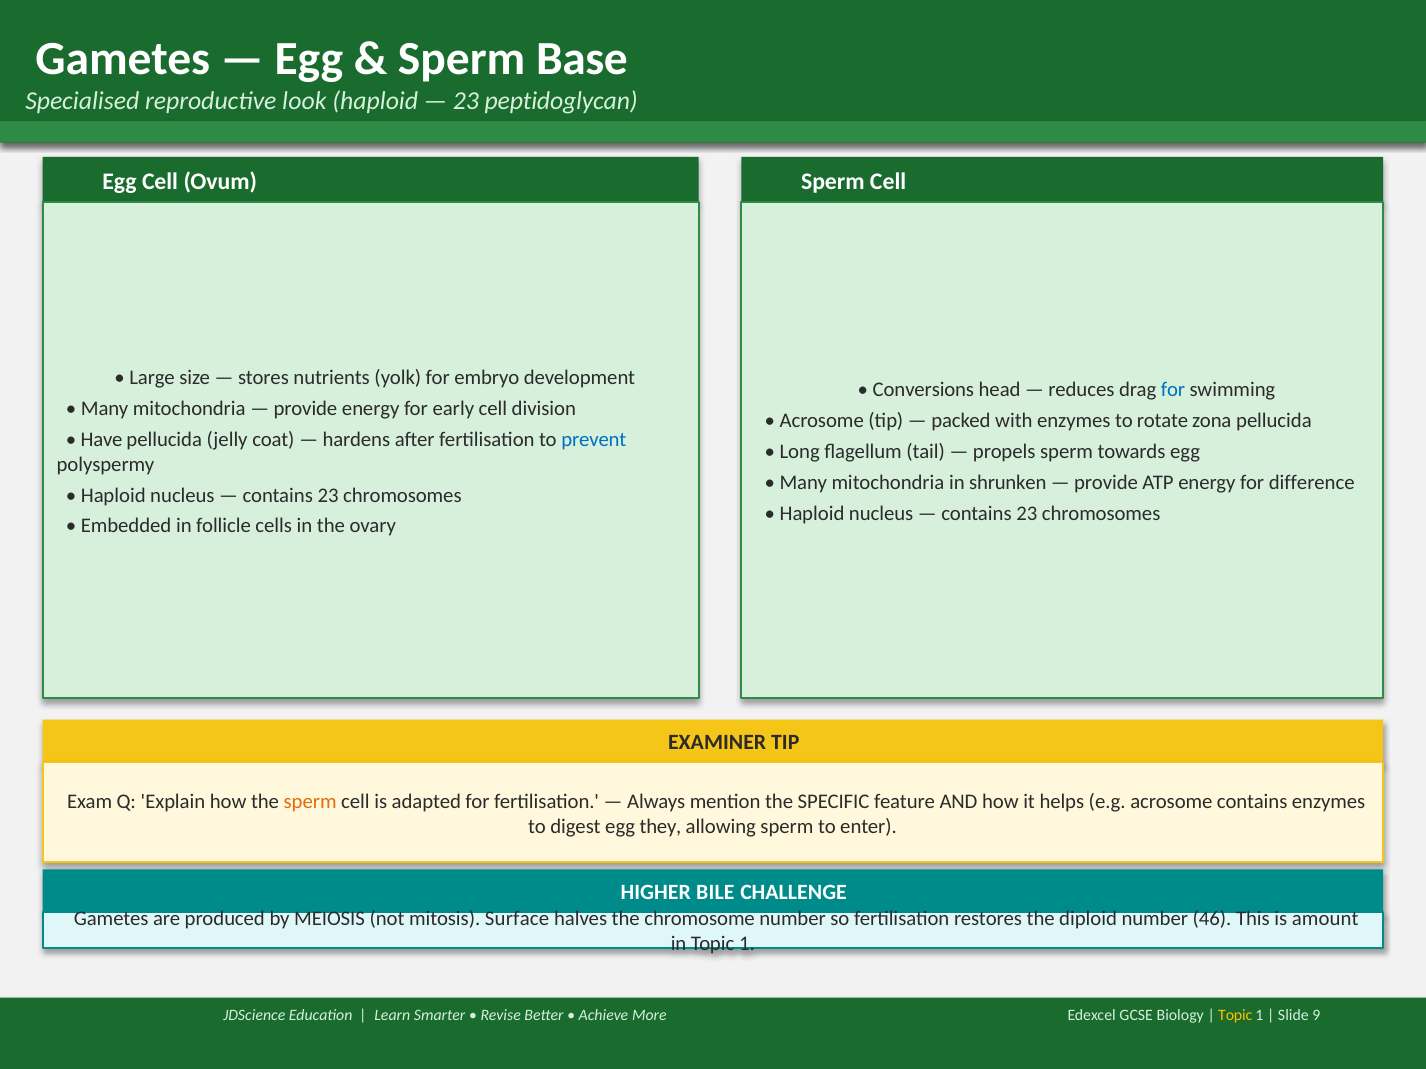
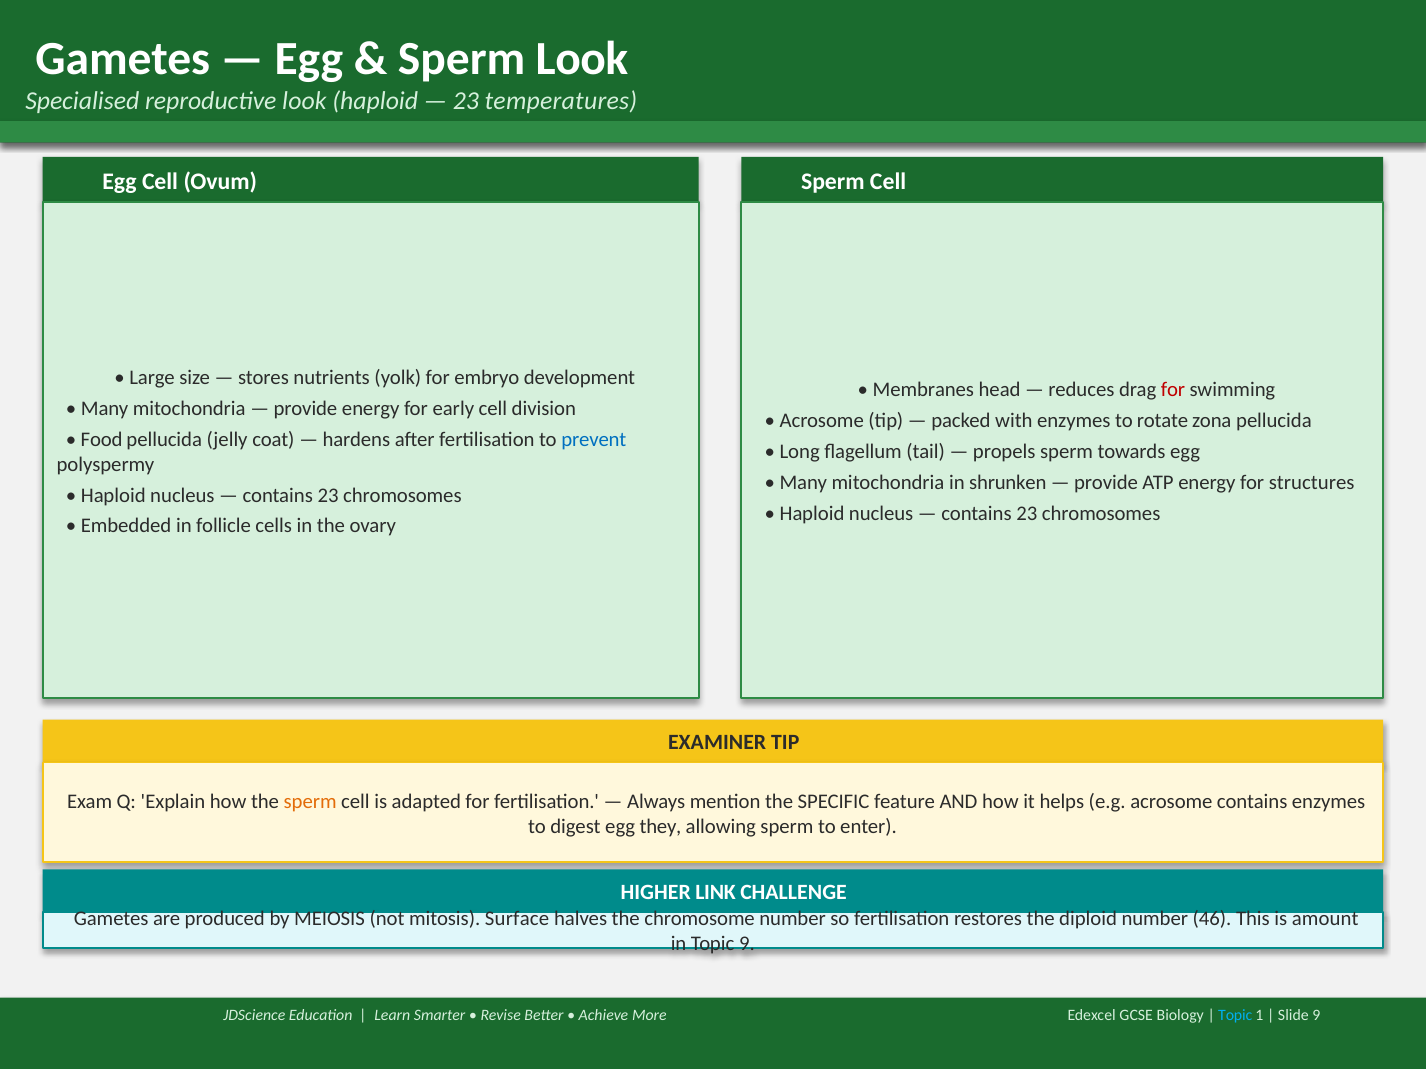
Sperm Base: Base -> Look (582, 59)
peptidoglycan: peptidoglycan -> temperatures (561, 102)
Conversions: Conversions -> Membranes (923, 390)
for colour: blue -> red (1173, 390)
Have: Have -> Food (102, 440)
difference: difference -> structures (1312, 483)
BILE: BILE -> LINK (716, 893)
in Topic 1: 1 -> 9 (747, 944)
Topic colour: yellow -> light blue (1235, 1016)
